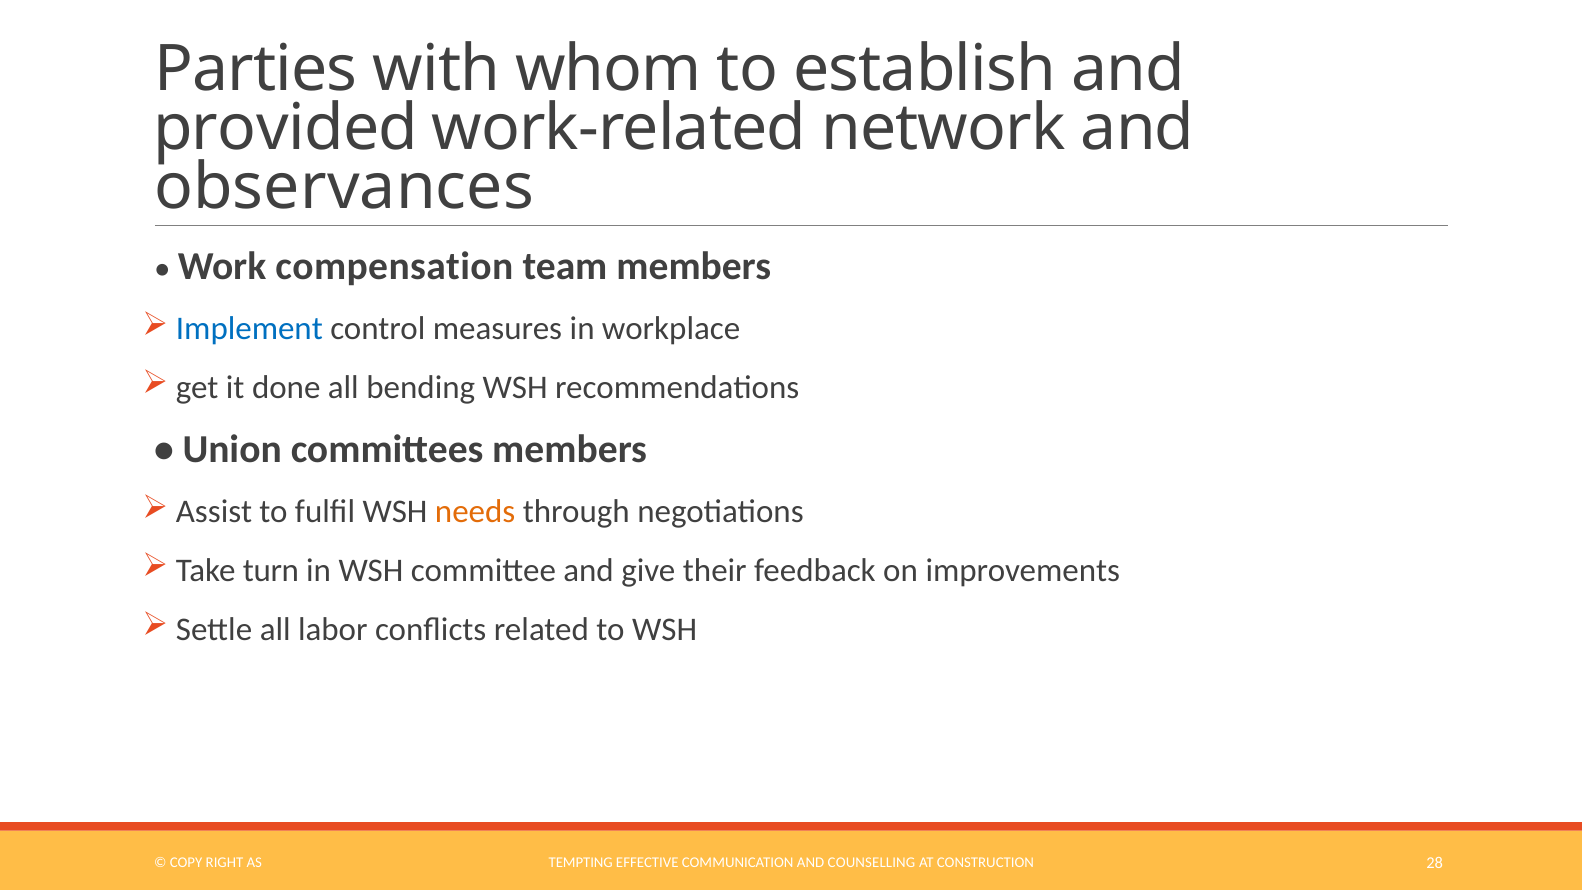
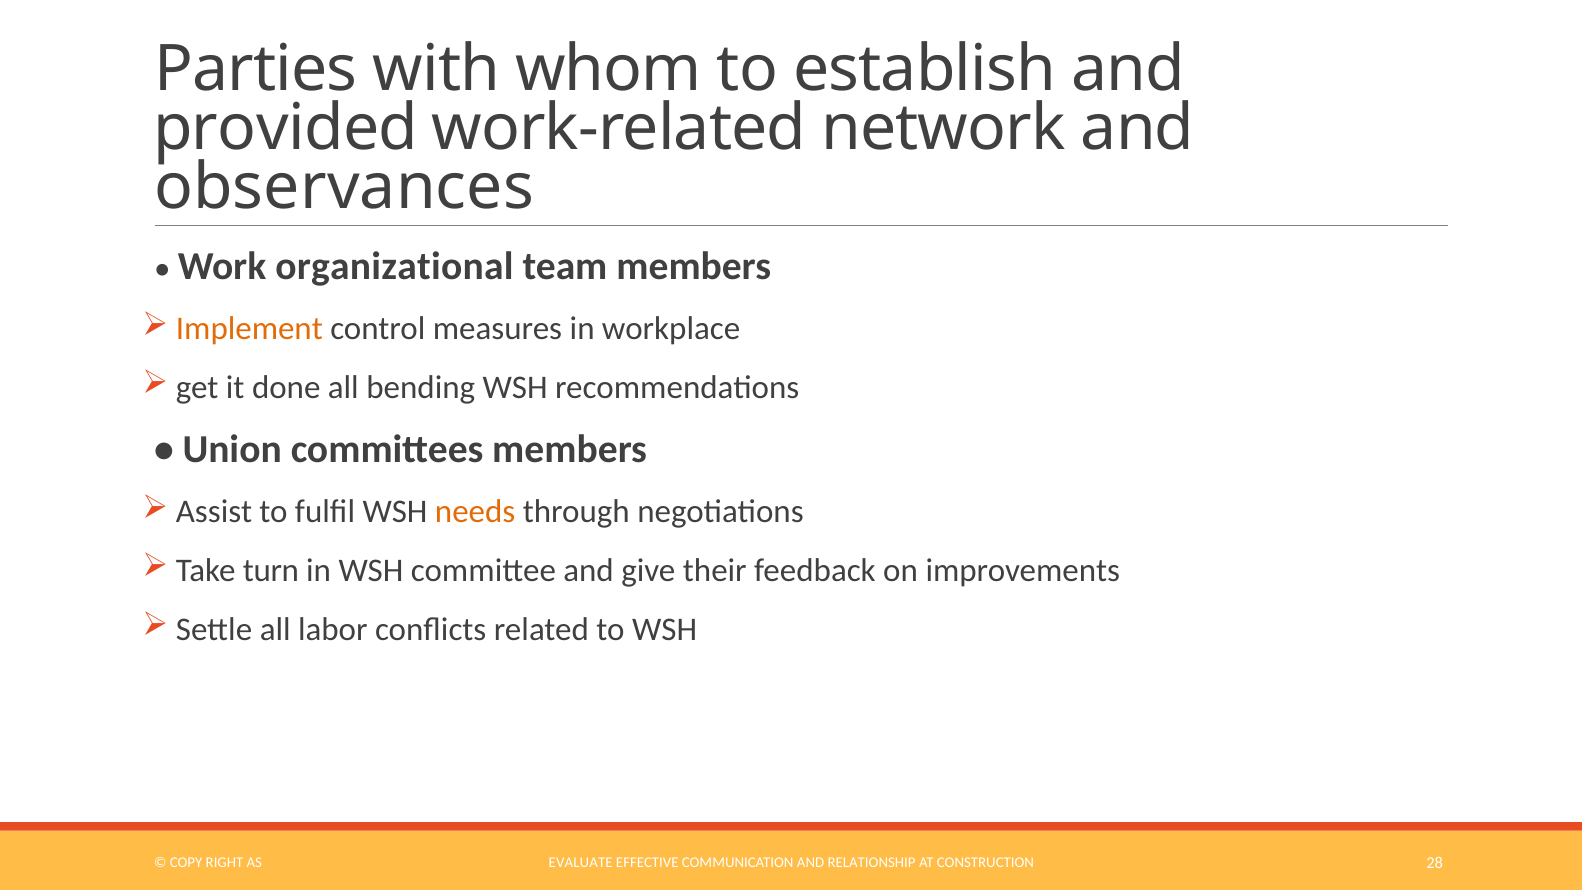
compensation: compensation -> organizational (394, 267)
Implement colour: blue -> orange (249, 329)
TEMPTING: TEMPTING -> EVALUATE (581, 863)
COUNSELLING: COUNSELLING -> RELATIONSHIP (872, 863)
